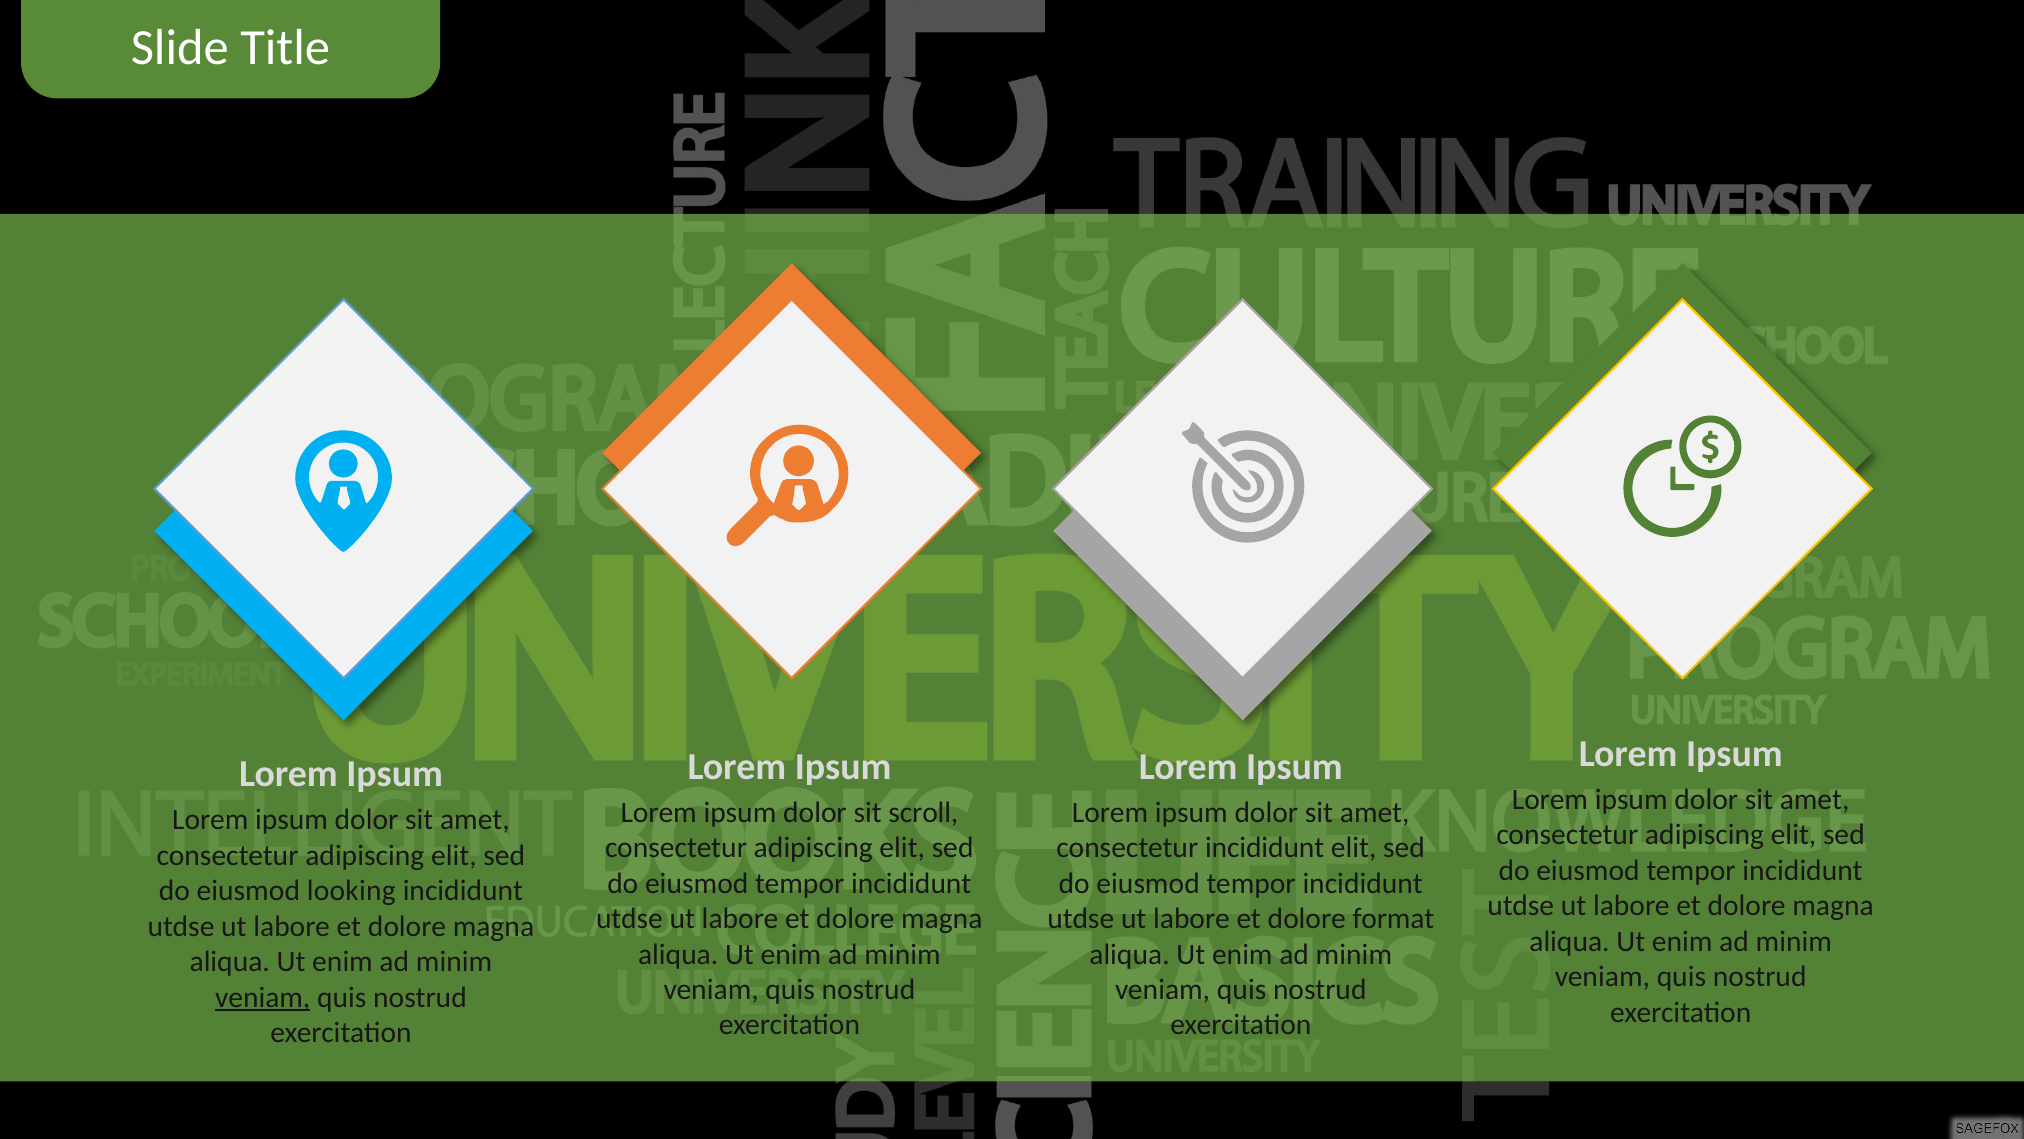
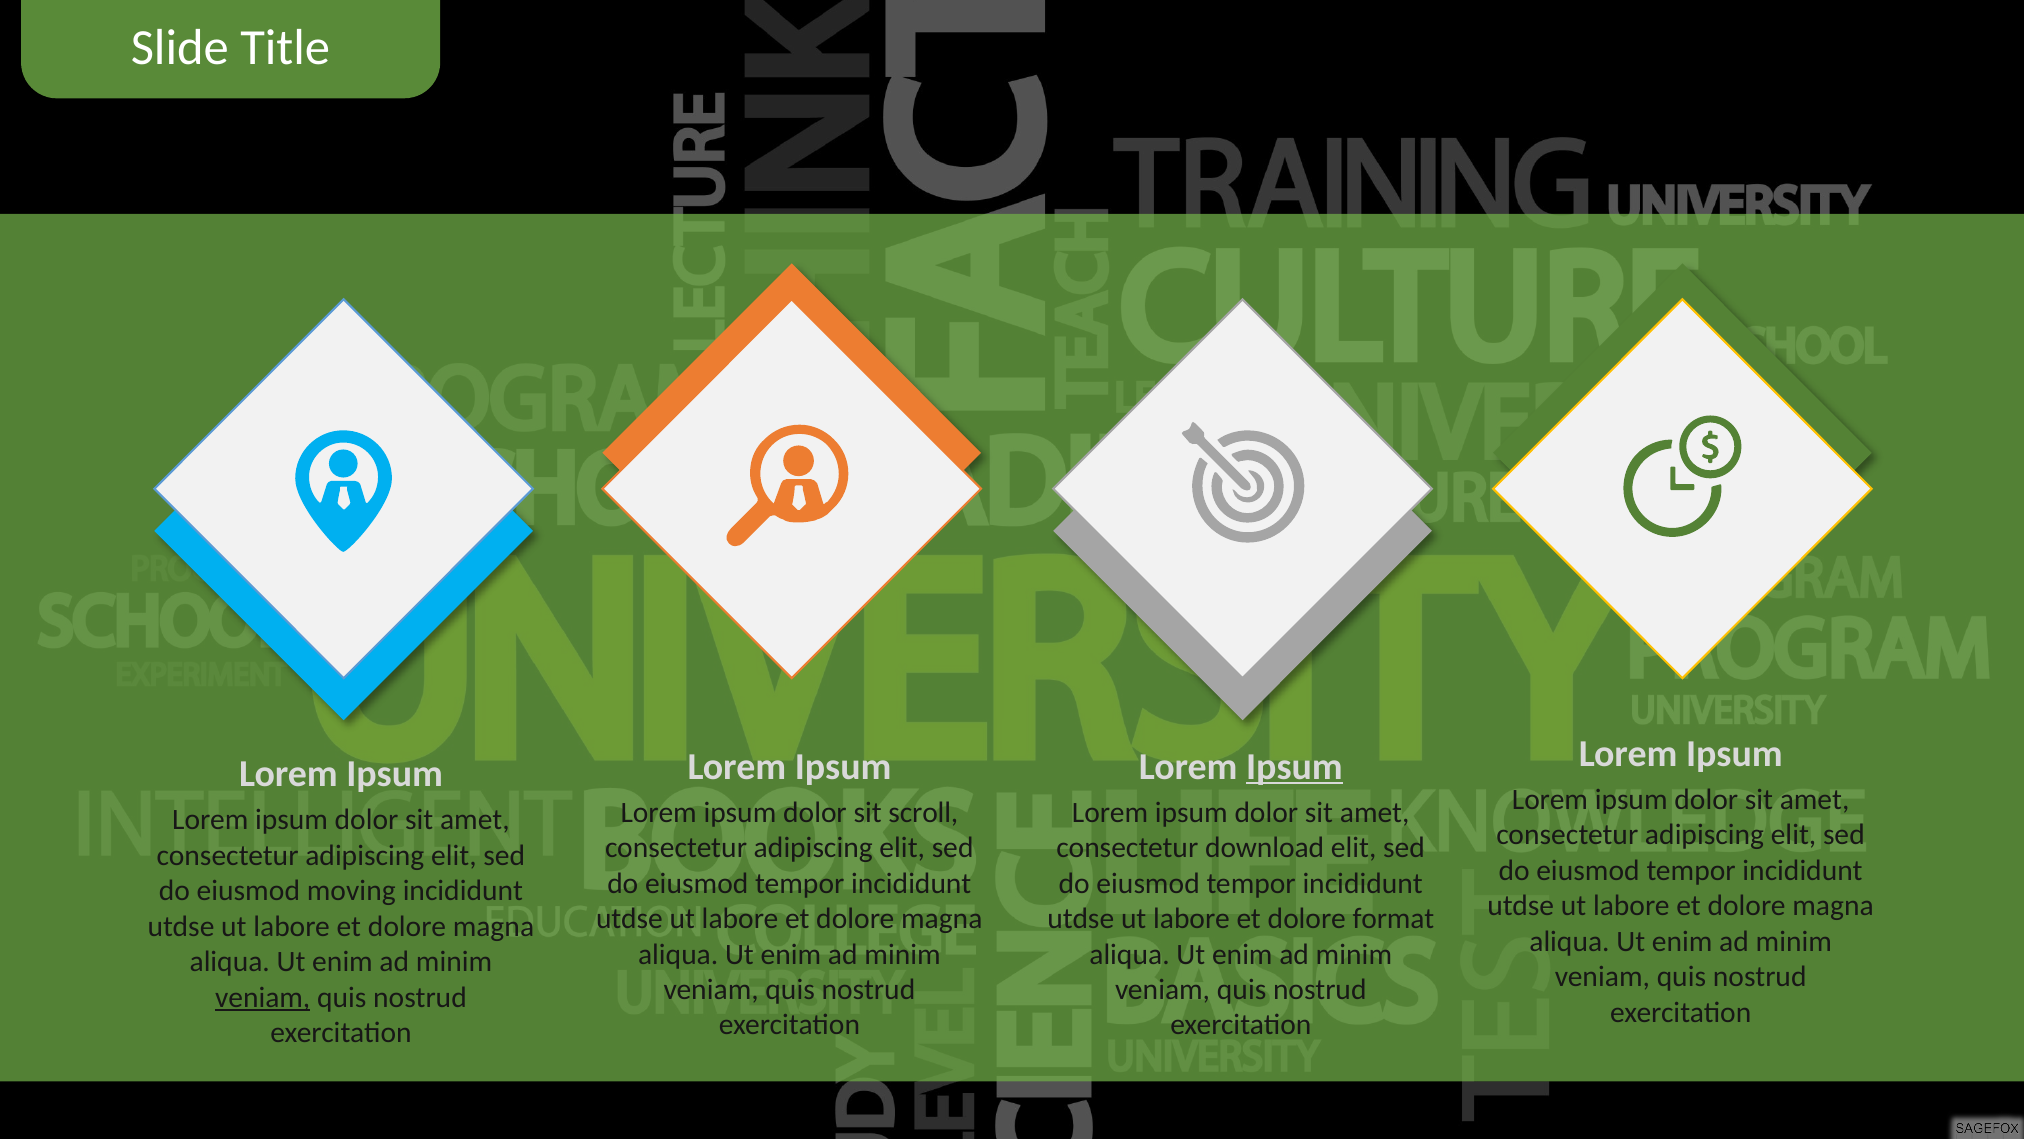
Ipsum underline: none -> present (1294, 766)
consectetur incididunt: incididunt -> download (1265, 848)
looking: looking -> moving (351, 891)
